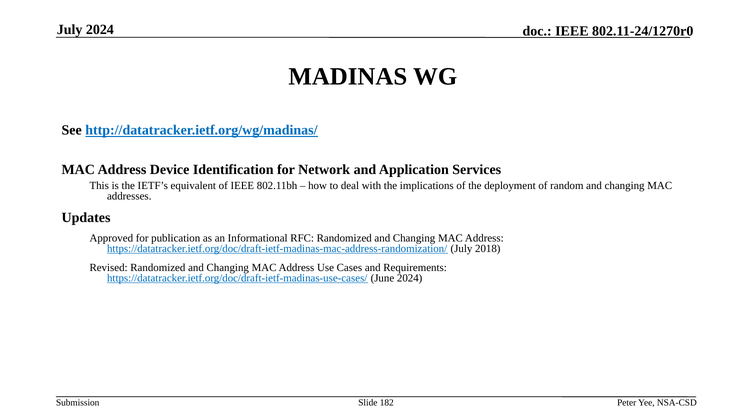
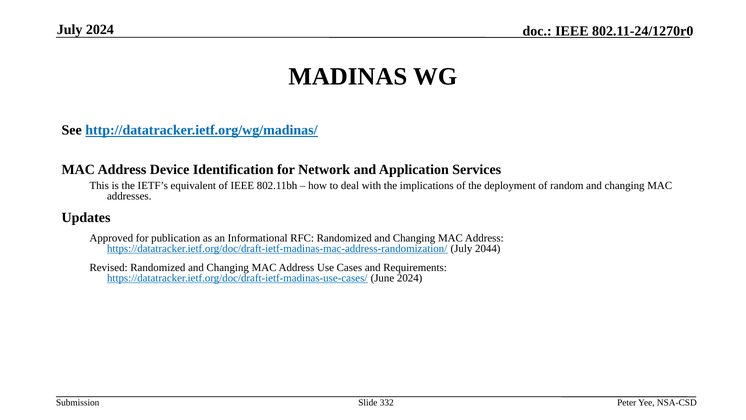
2018: 2018 -> 2044 (488, 248)
182: 182 -> 332 (387, 402)
